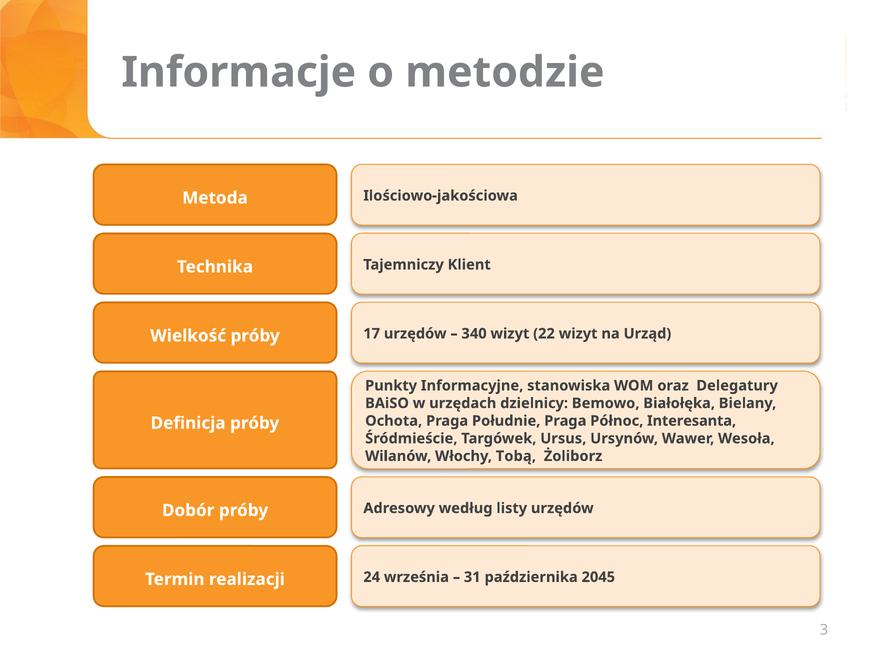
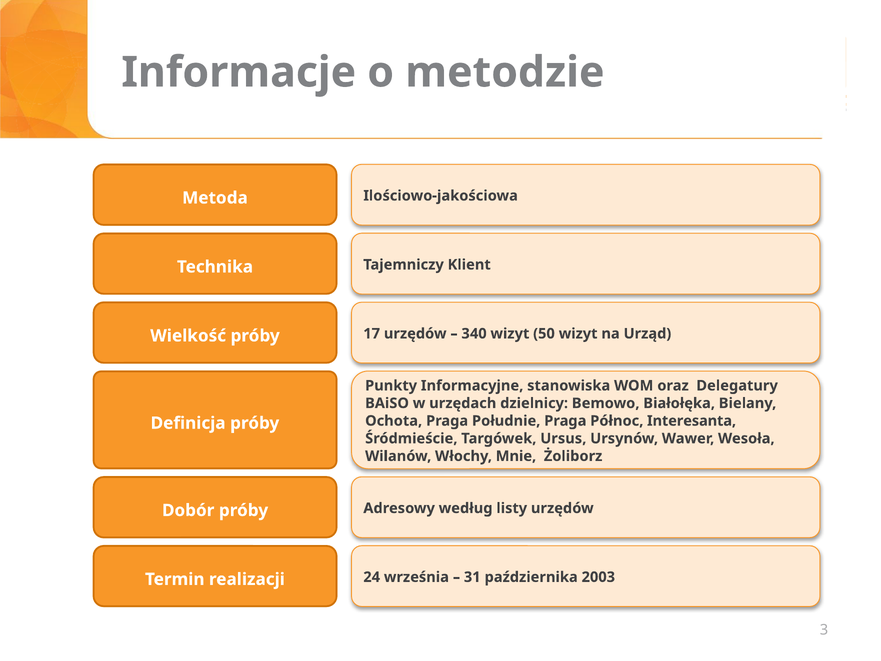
22: 22 -> 50 (544, 334)
Tobą: Tobą -> Mnie (516, 456)
2045: 2045 -> 2003 (598, 577)
